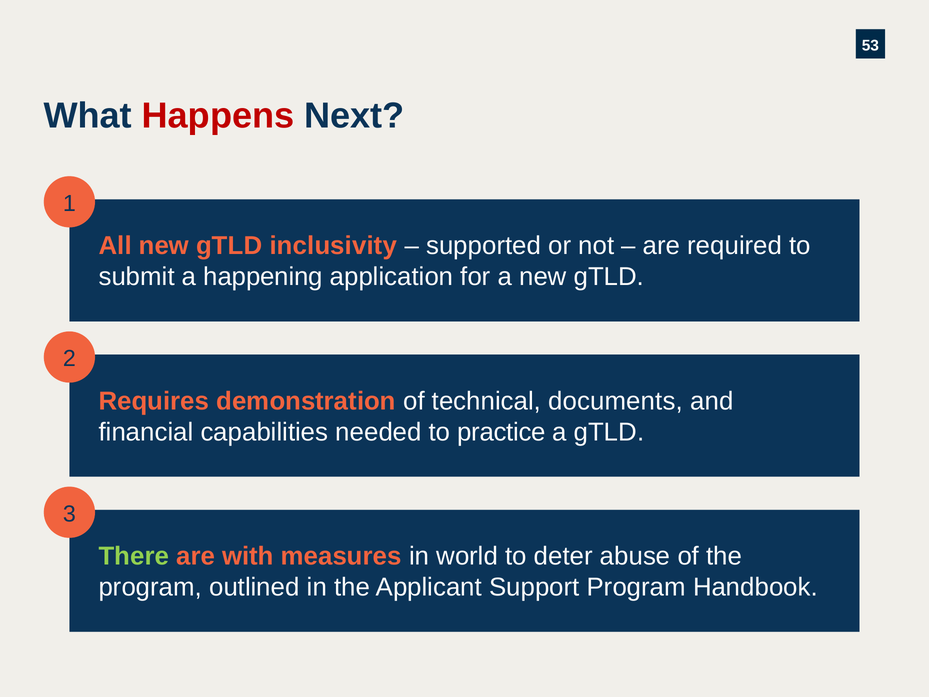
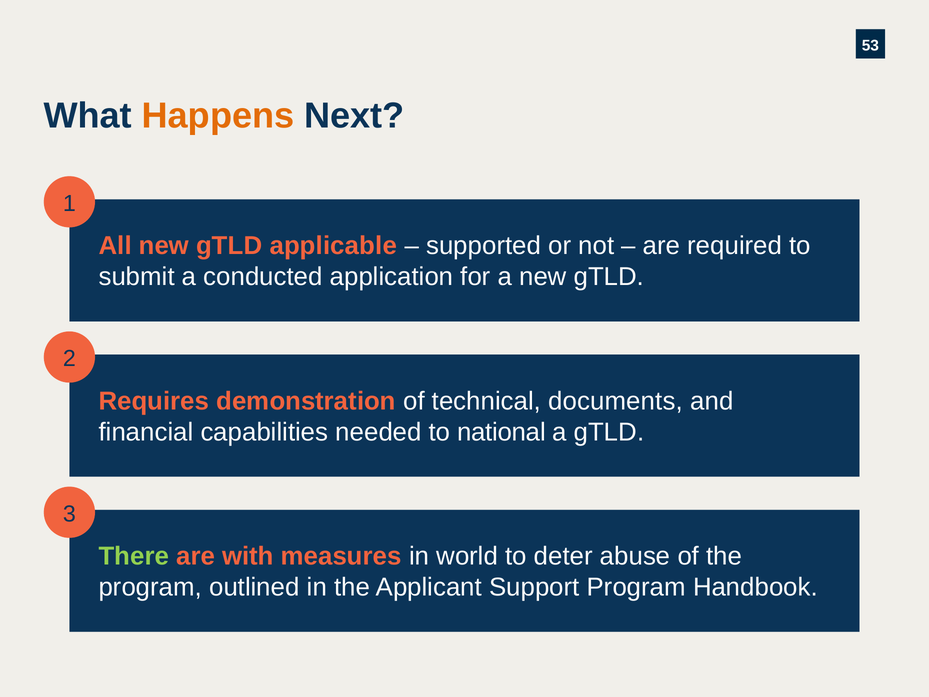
Happens colour: red -> orange (218, 116)
inclusivity: inclusivity -> applicable (333, 246)
happening: happening -> conducted (263, 277)
practice: practice -> national (501, 432)
